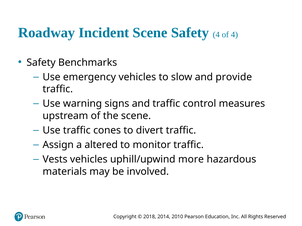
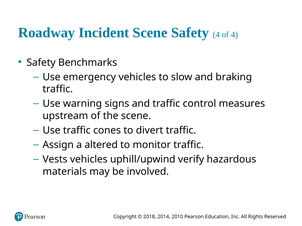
provide: provide -> braking (234, 77)
more: more -> verify (191, 160)
